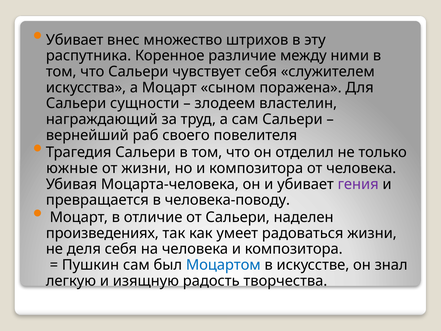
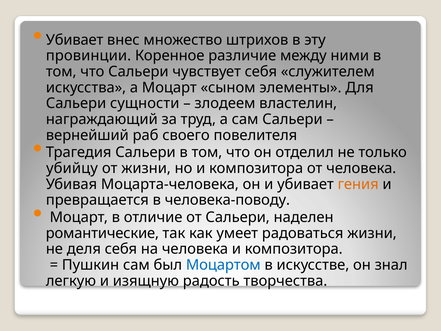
распутника: распутника -> провинции (88, 56)
поражена: поражена -> элементы (300, 87)
южные: южные -> убийцу (72, 168)
гения colour: purple -> orange (358, 184)
произведениях: произведениях -> романтические (102, 233)
